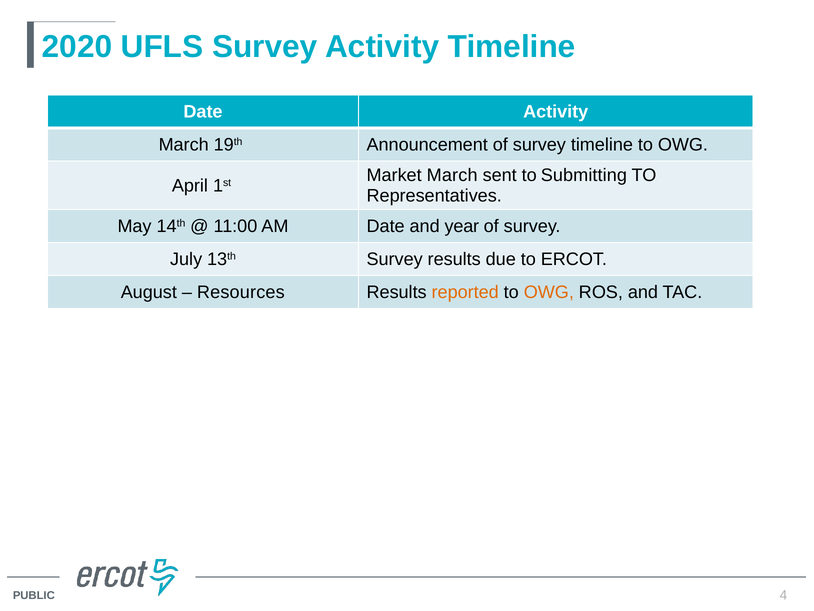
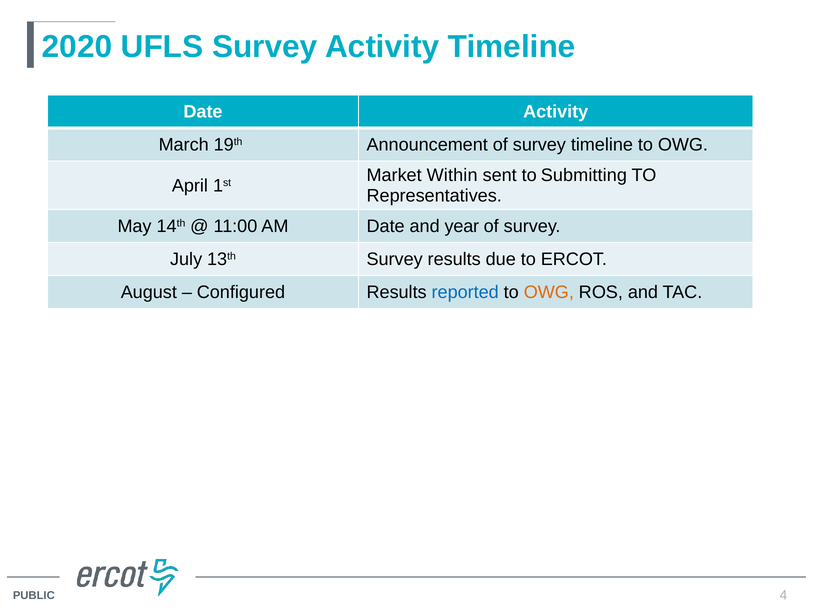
Market March: March -> Within (452, 175)
Resources: Resources -> Configured (241, 292)
reported colour: orange -> blue (465, 292)
